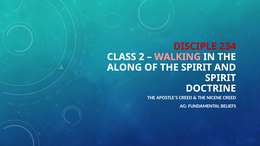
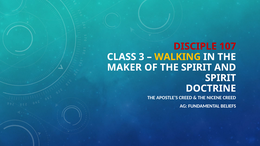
234: 234 -> 107 (228, 46)
2: 2 -> 3 (141, 57)
WALKING colour: pink -> yellow (177, 57)
ALONG: ALONG -> MAKER (124, 67)
